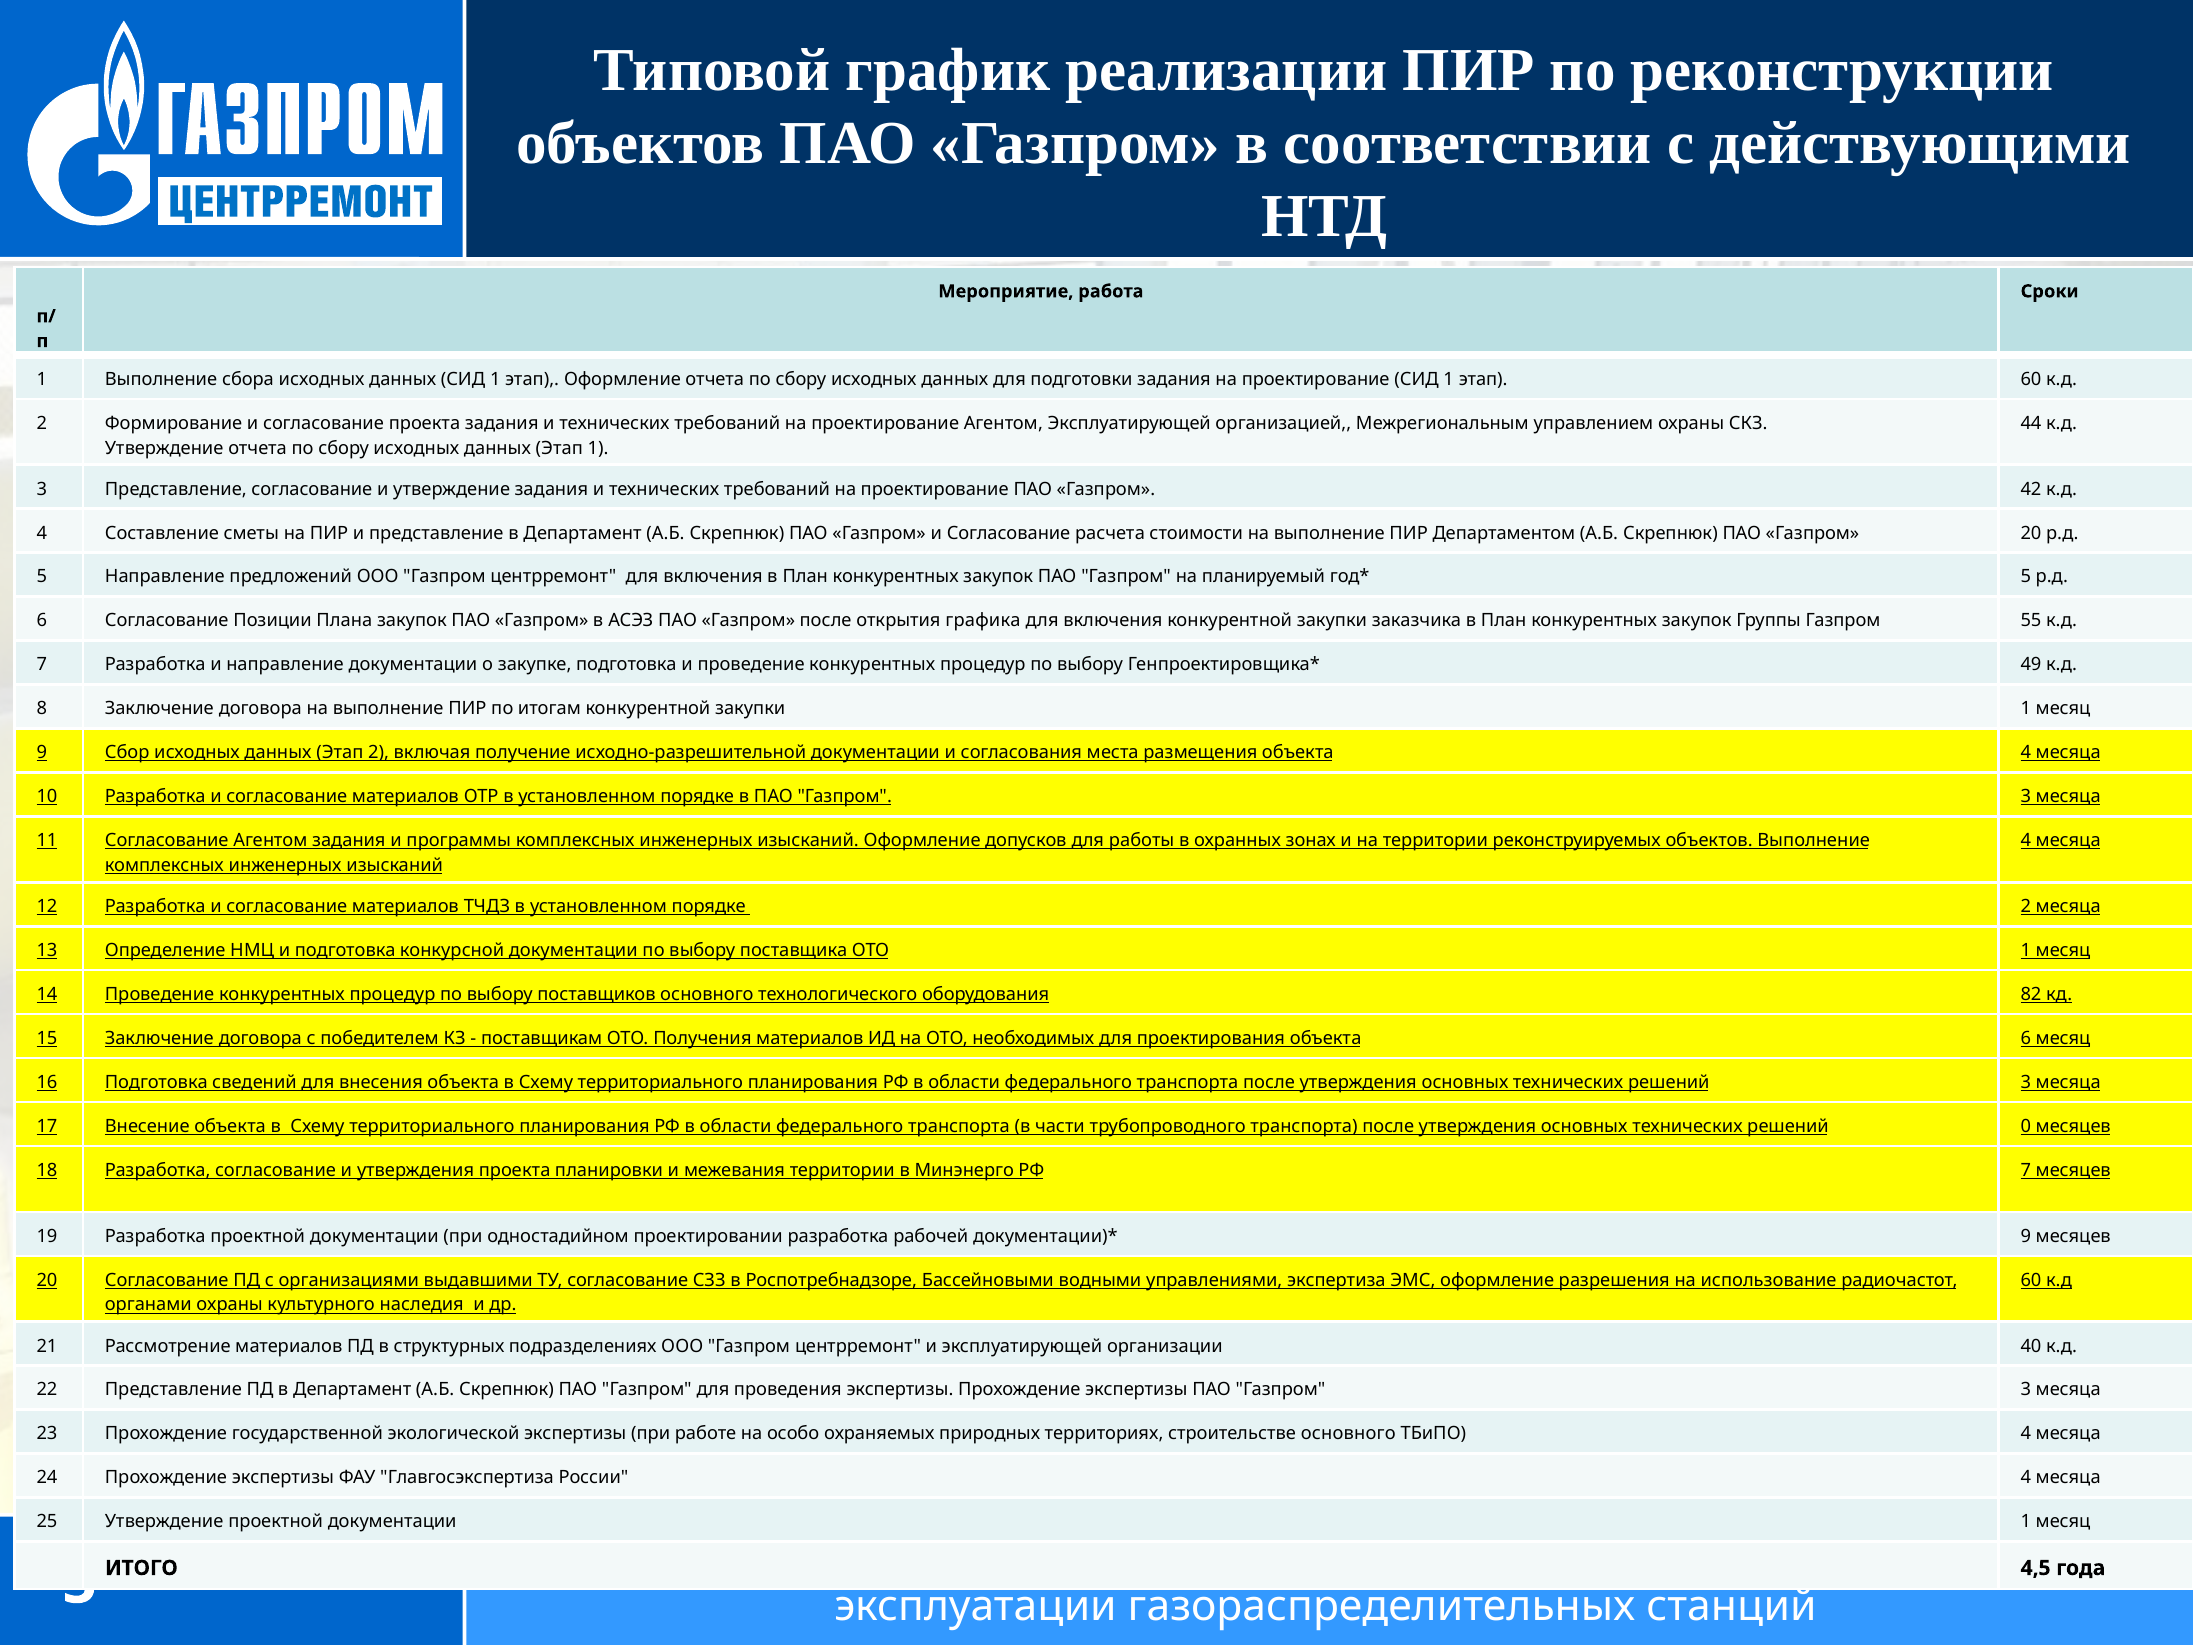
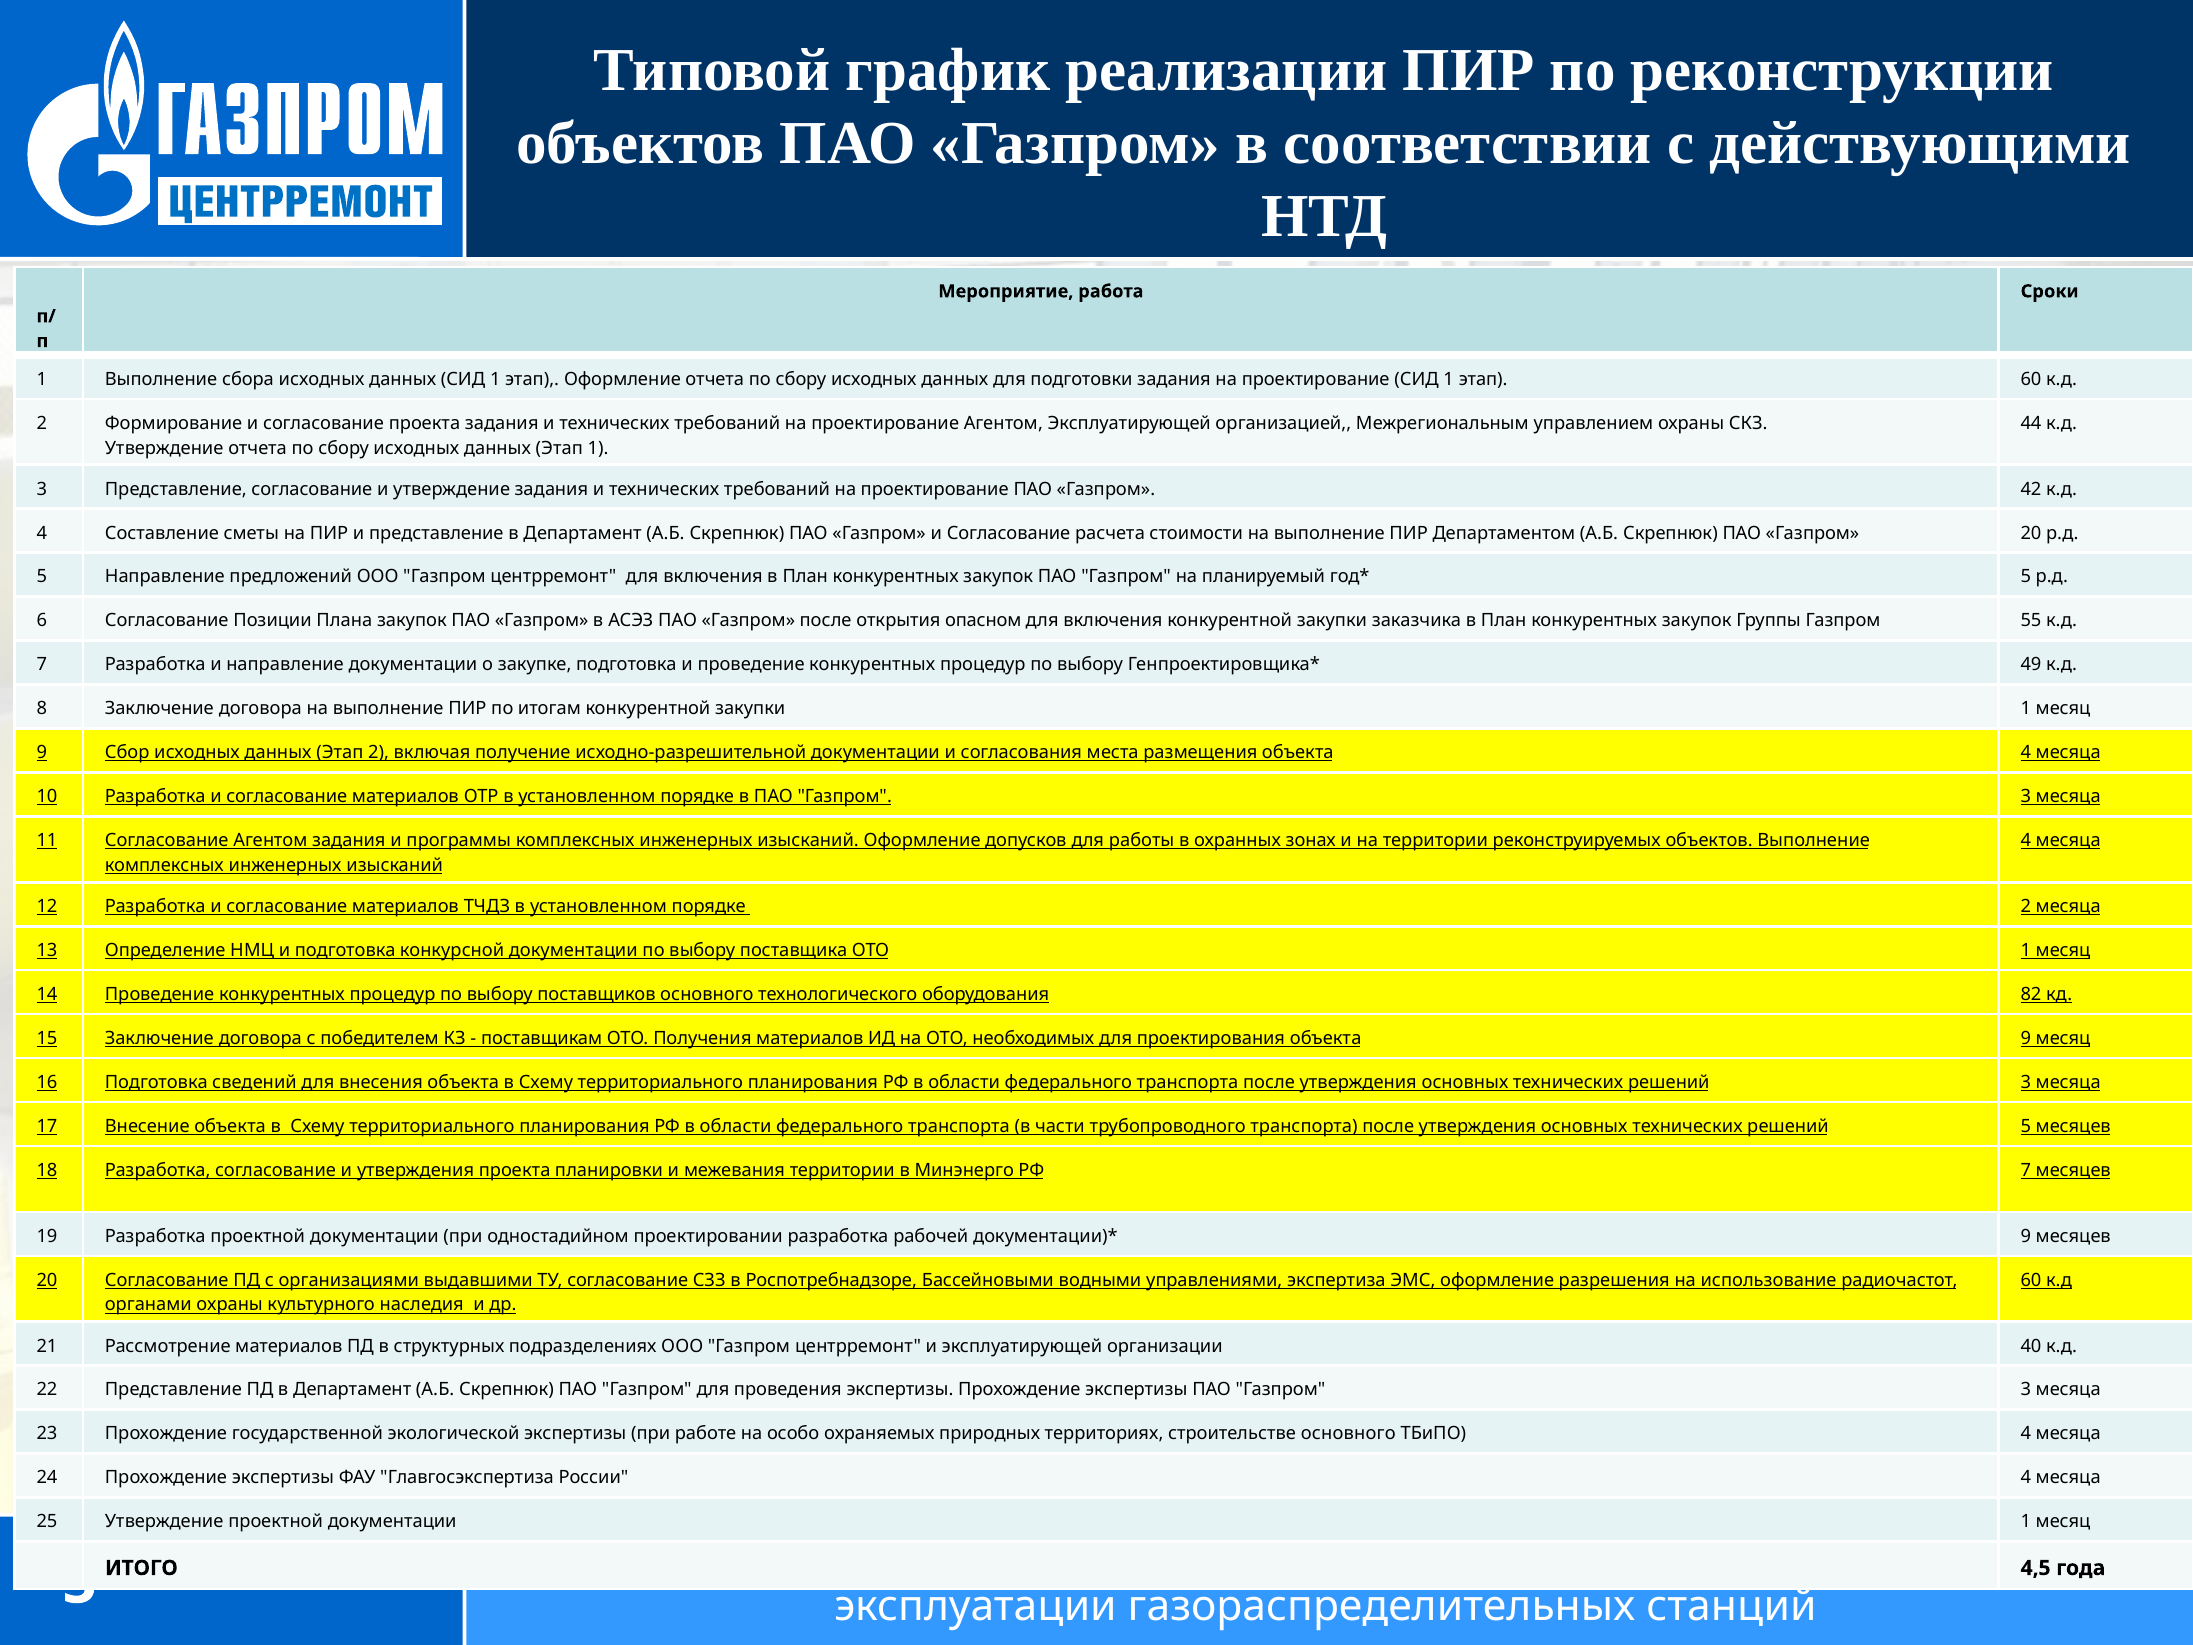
графика: графика -> опасном (983, 621)
объекта 6: 6 -> 9 (2026, 1038)
решений 0: 0 -> 5 (2026, 1126)
